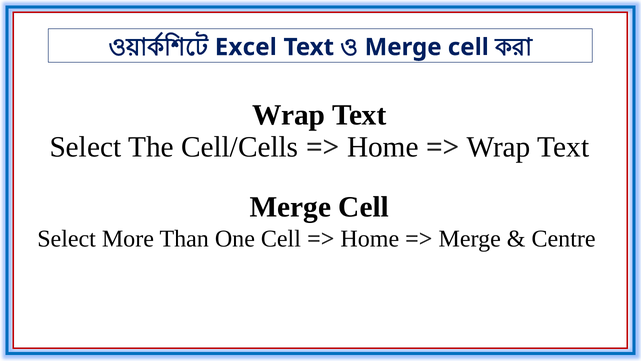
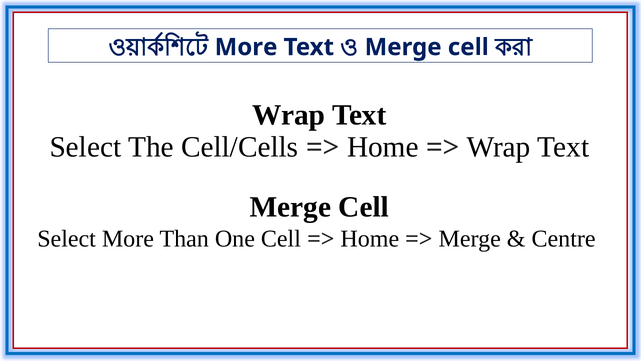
Excel: Excel -> More (246, 47)
